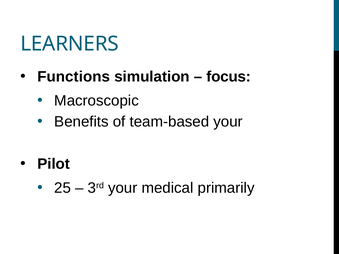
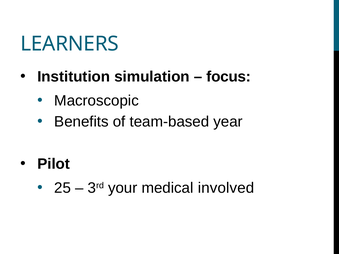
Functions: Functions -> Institution (74, 77)
team-based your: your -> year (228, 122)
primarily: primarily -> involved (226, 188)
